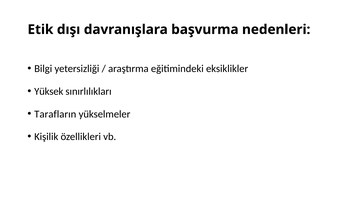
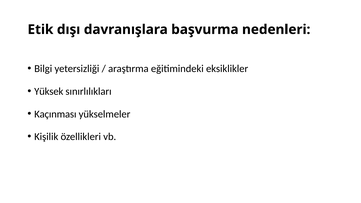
Tarafların: Tarafların -> Kaçınması (55, 114)
